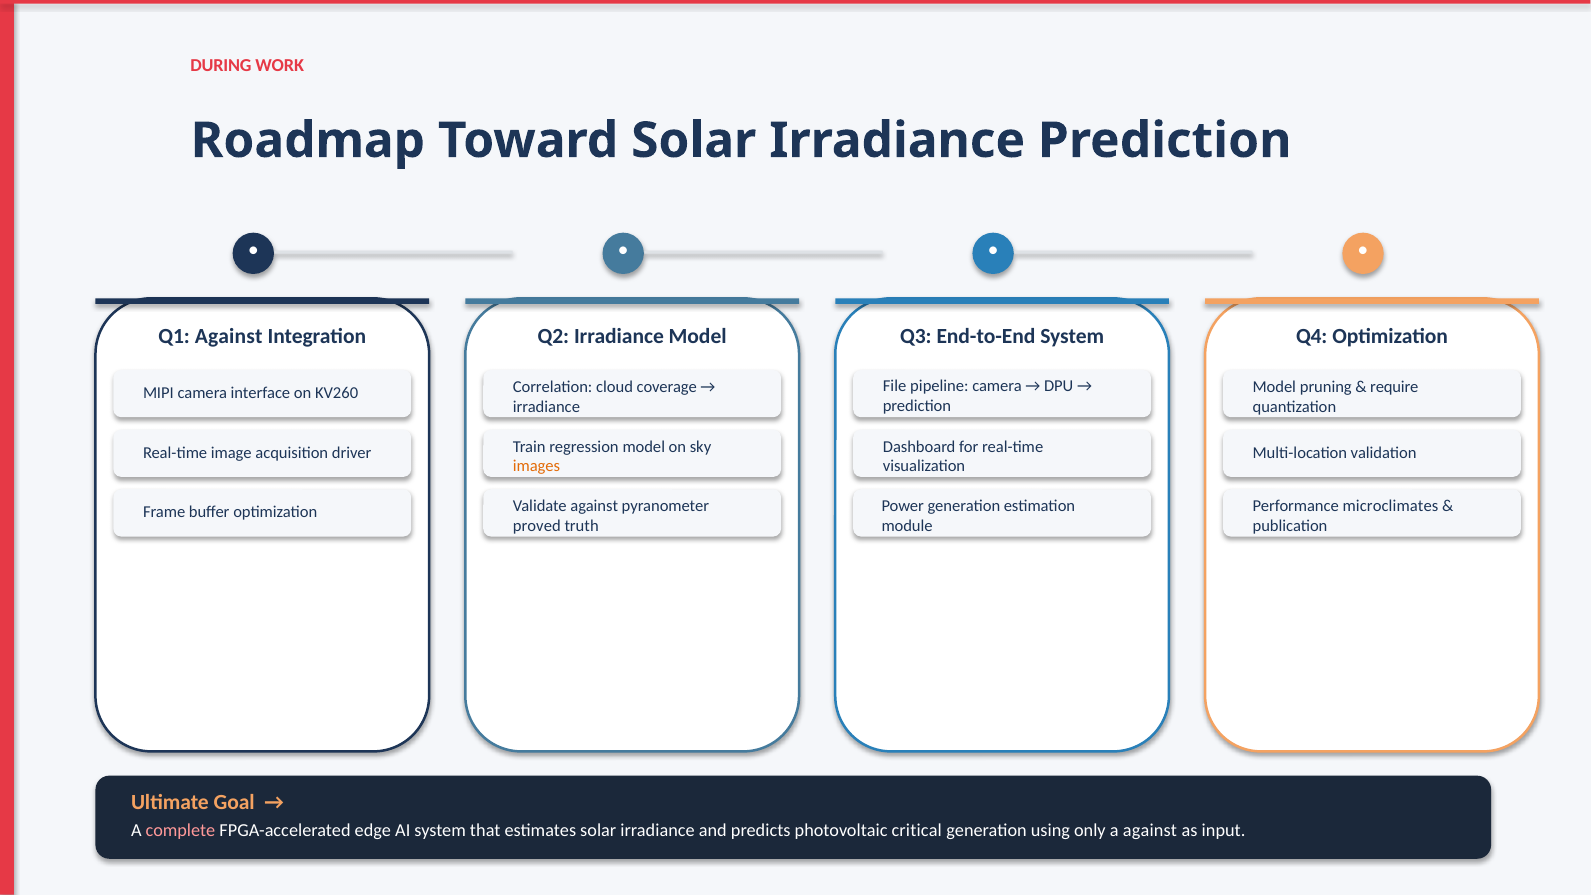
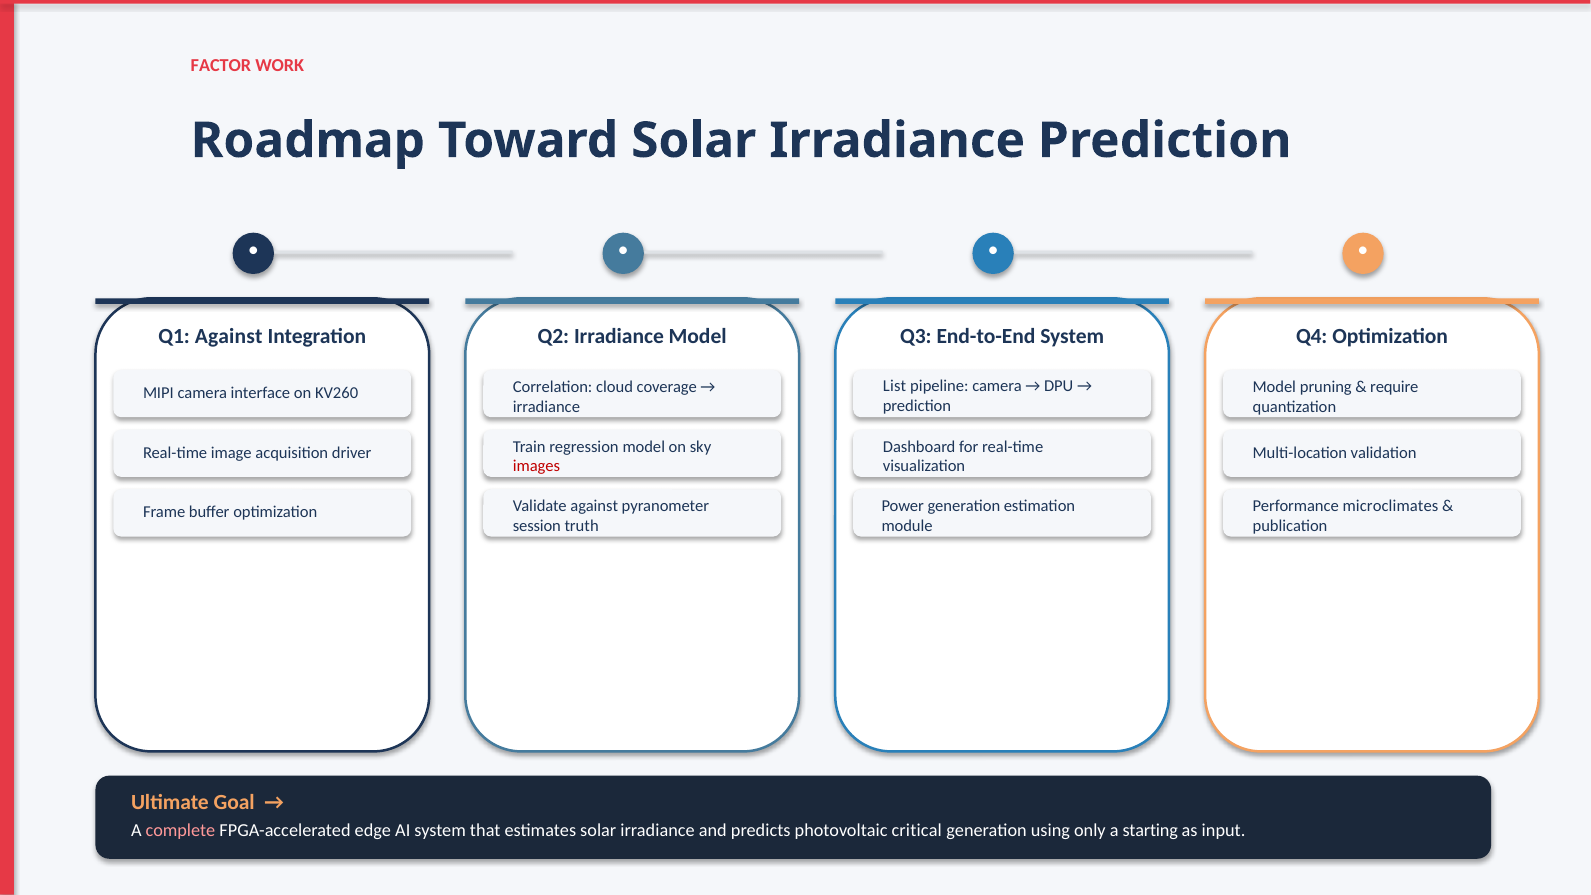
DURING: DURING -> FACTOR (221, 66)
File: File -> List (895, 386)
images colour: orange -> red (536, 466)
proved: proved -> session (537, 526)
a against: against -> starting (1150, 831)
